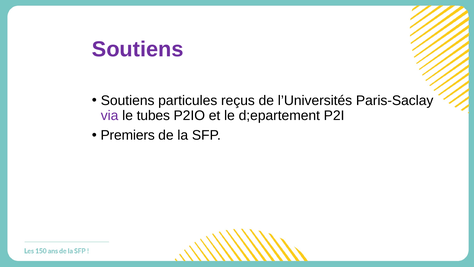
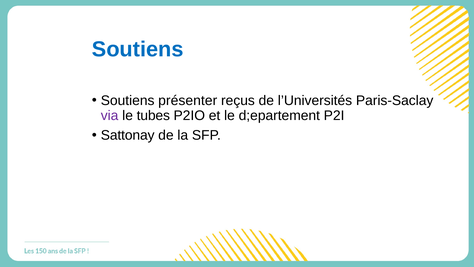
Soutiens colour: purple -> blue (138, 49)
particules: particules -> présenter (188, 100)
Premiers: Premiers -> Sattonay (128, 135)
